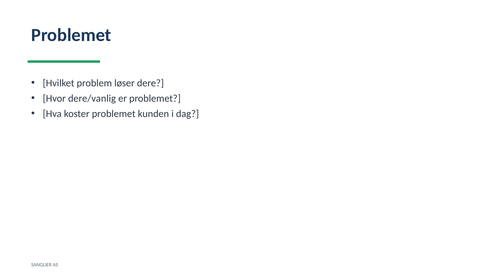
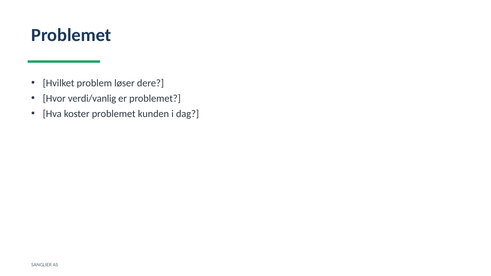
dere/vanlig: dere/vanlig -> verdi/vanlig (92, 99)
